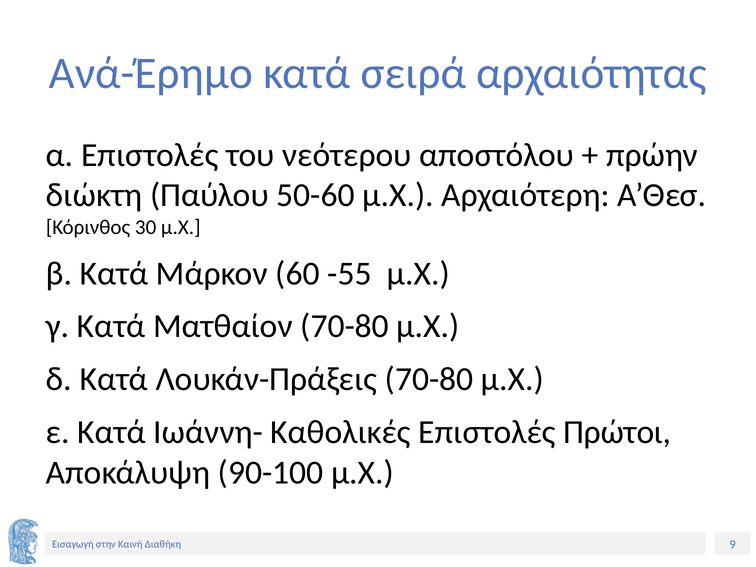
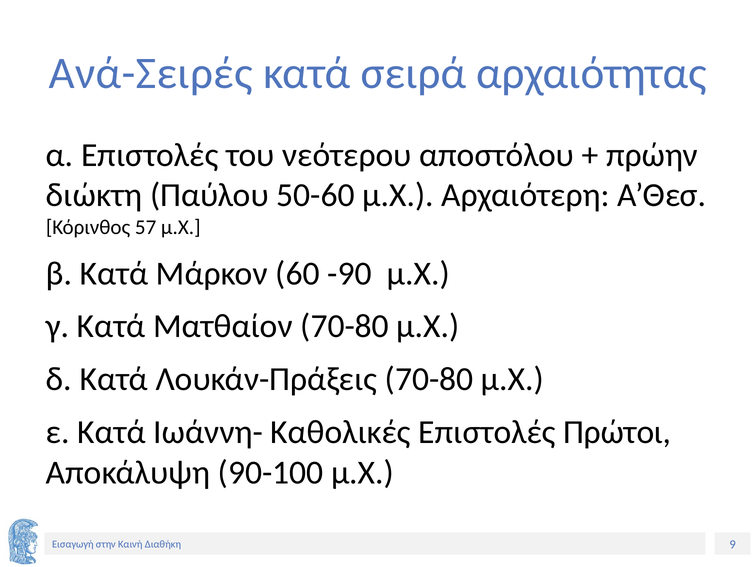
Ανά-Έρημο: Ανά-Έρημο -> Ανά-Σειρές (151, 73)
30: 30 -> 57 (146, 227)
-55: -55 -> -90 (349, 273)
